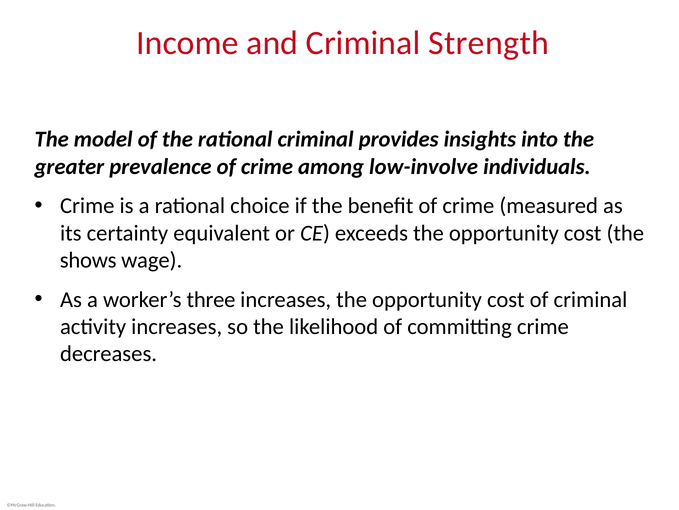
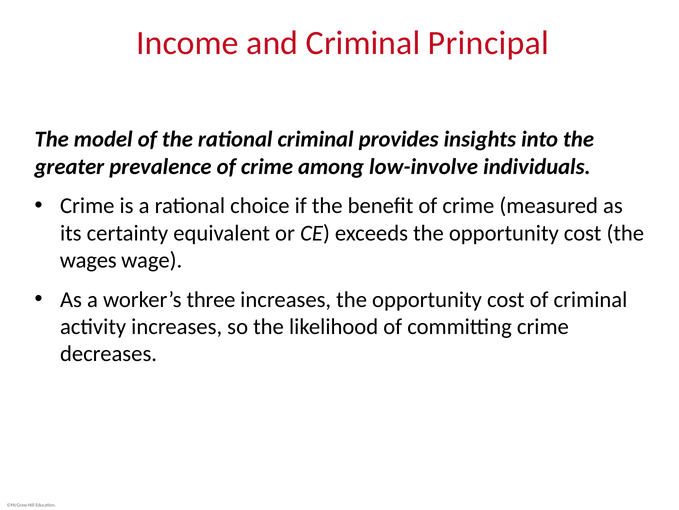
Strength: Strength -> Principal (489, 43)
shows: shows -> wages (88, 260)
